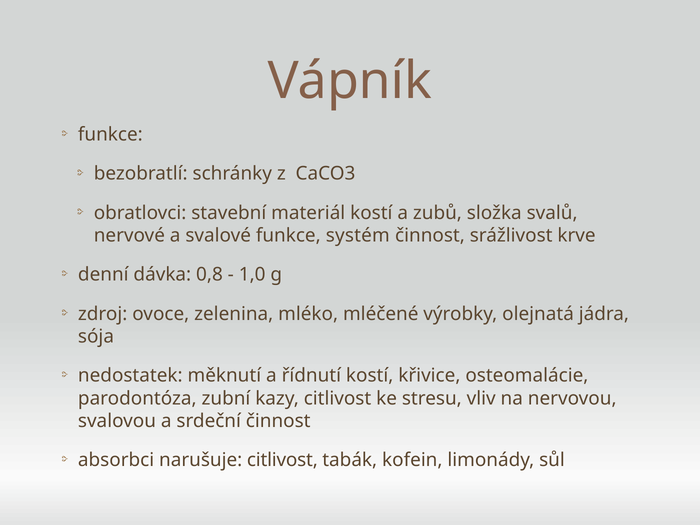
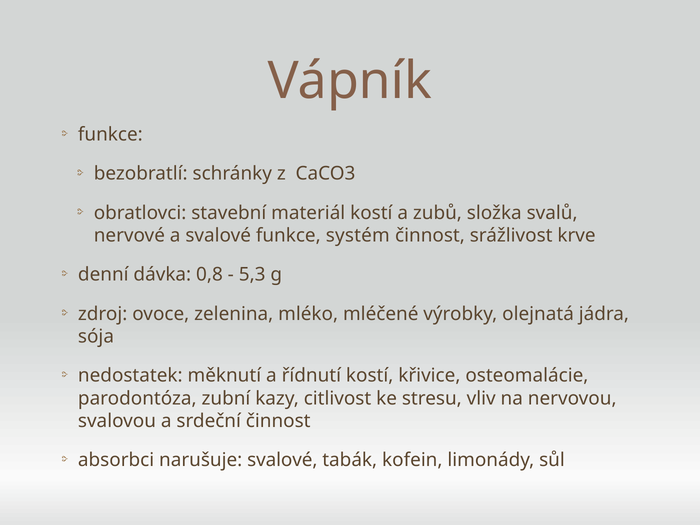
1,0: 1,0 -> 5,3 (252, 275)
narušuje citlivost: citlivost -> svalové (282, 460)
